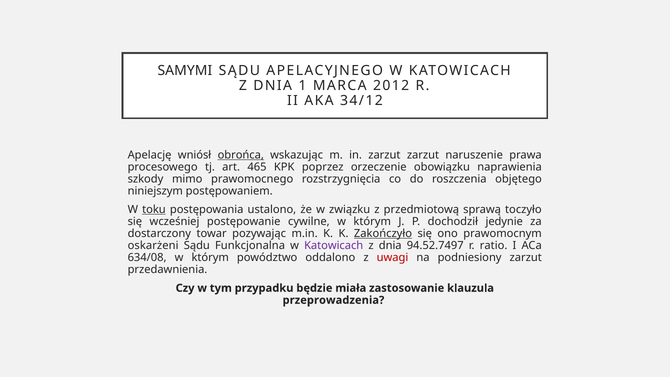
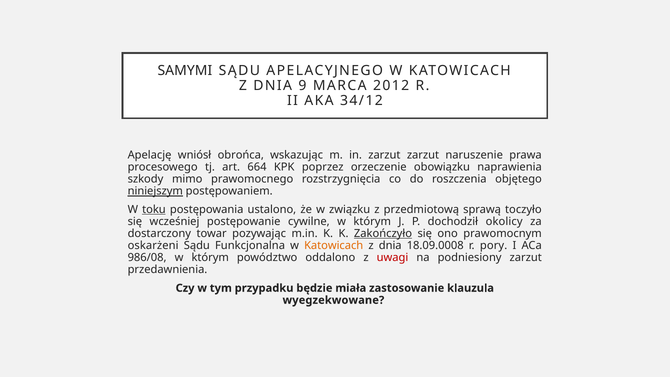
1: 1 -> 9 (302, 86)
obrońca underline: present -> none (241, 155)
465: 465 -> 664 (257, 167)
niniejszym underline: none -> present (155, 191)
jedynie: jedynie -> okolicy (504, 221)
Katowicach colour: purple -> orange (334, 246)
94.52.7497: 94.52.7497 -> 18.09.0008 (435, 246)
ratio: ratio -> pory (494, 246)
634/08: 634/08 -> 986/08 (147, 258)
przeprowadzenia: przeprowadzenia -> wyegzekwowane (333, 300)
